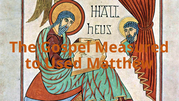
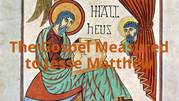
Used: Used -> Jesse (63, 63)
